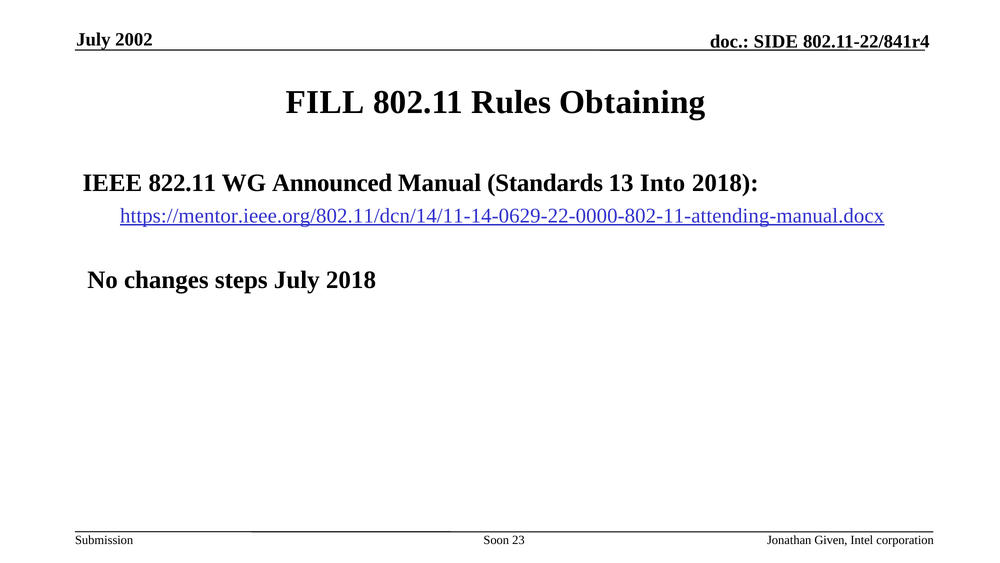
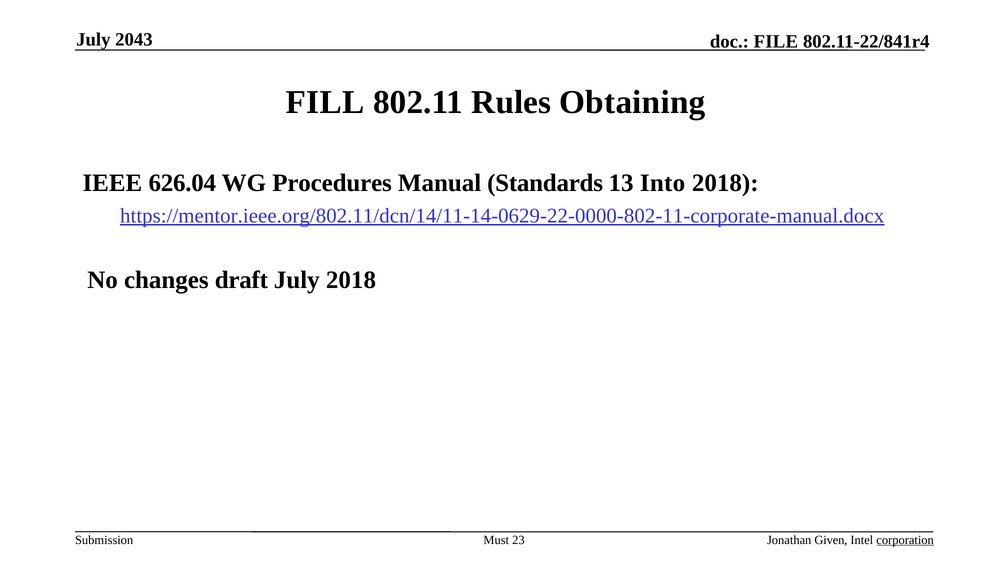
2002: 2002 -> 2043 (134, 40)
SIDE: SIDE -> FILE (776, 42)
822.11: 822.11 -> 626.04 (182, 183)
Announced: Announced -> Procedures (332, 183)
https://mentor.ieee.org/802.11/dcn/14/11-14-0629-22-0000-802-11-attending-manual.docx: https://mentor.ieee.org/802.11/dcn/14/11-14-0629-22-0000-802-11-attending-manual.docx -> https://mentor.ieee.org/802.11/dcn/14/11-14-0629-22-0000-802-11-corporate-manual.docx (502, 215)
steps: steps -> draft (241, 280)
Soon: Soon -> Must (496, 539)
corporation underline: none -> present (905, 539)
